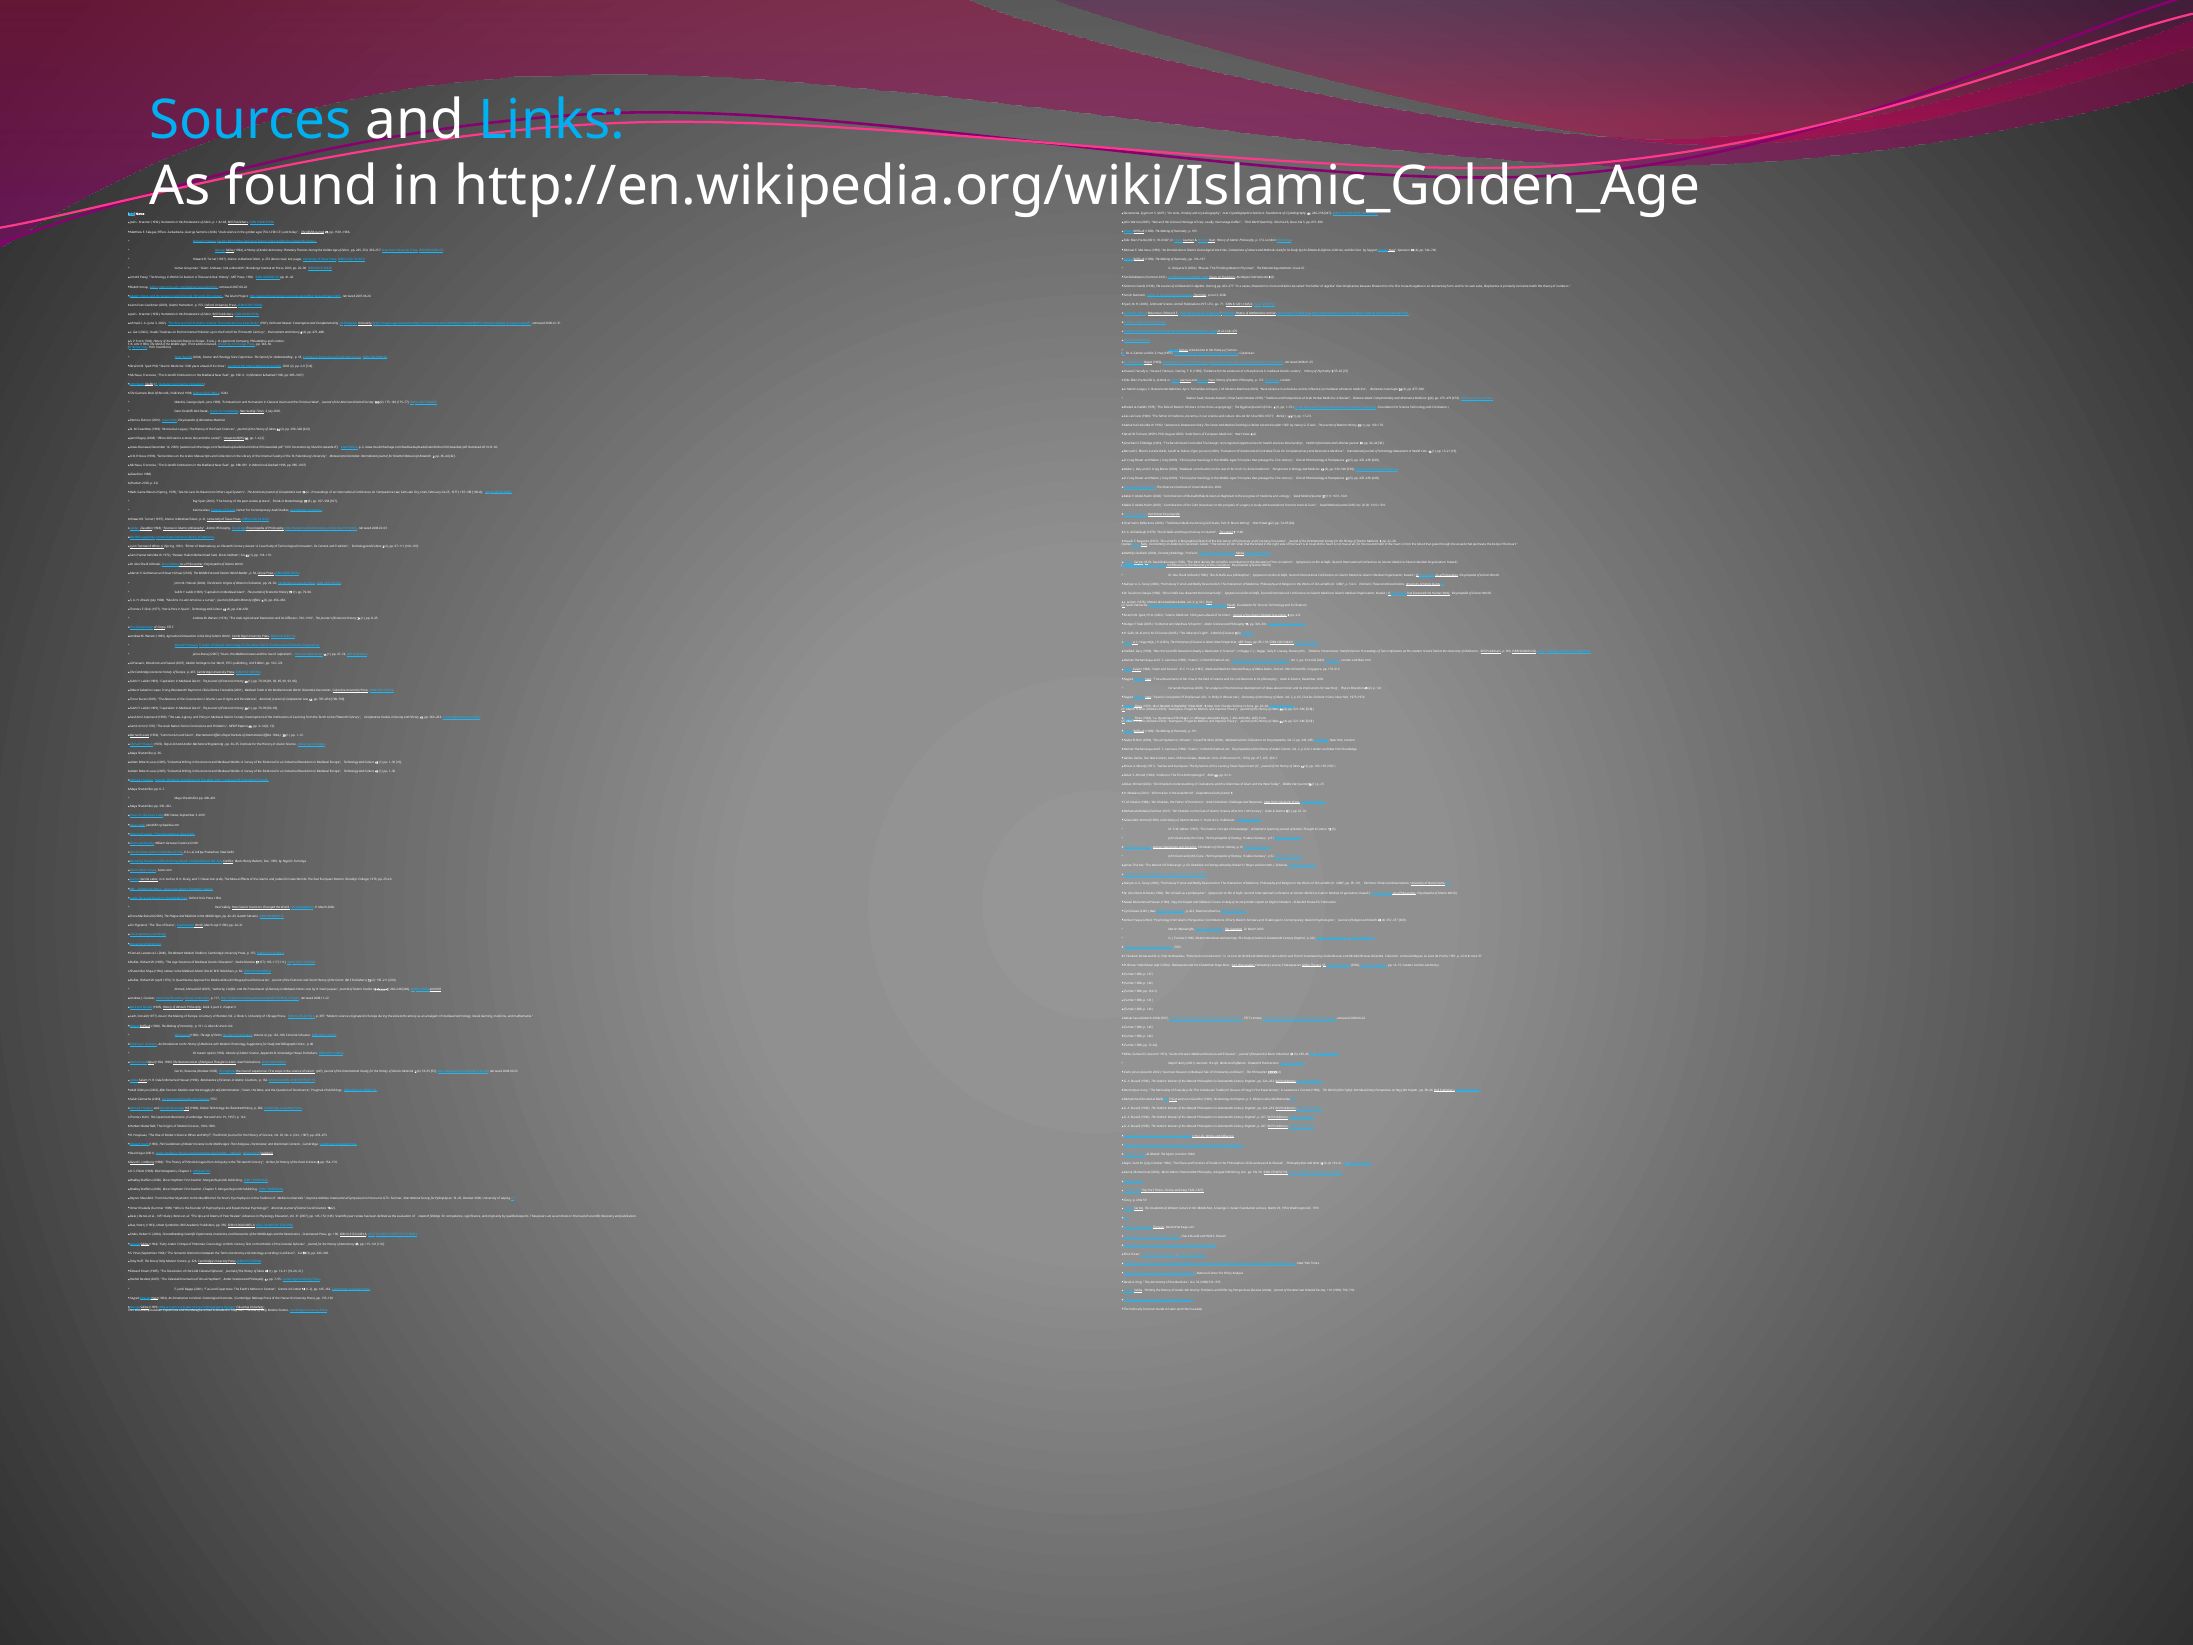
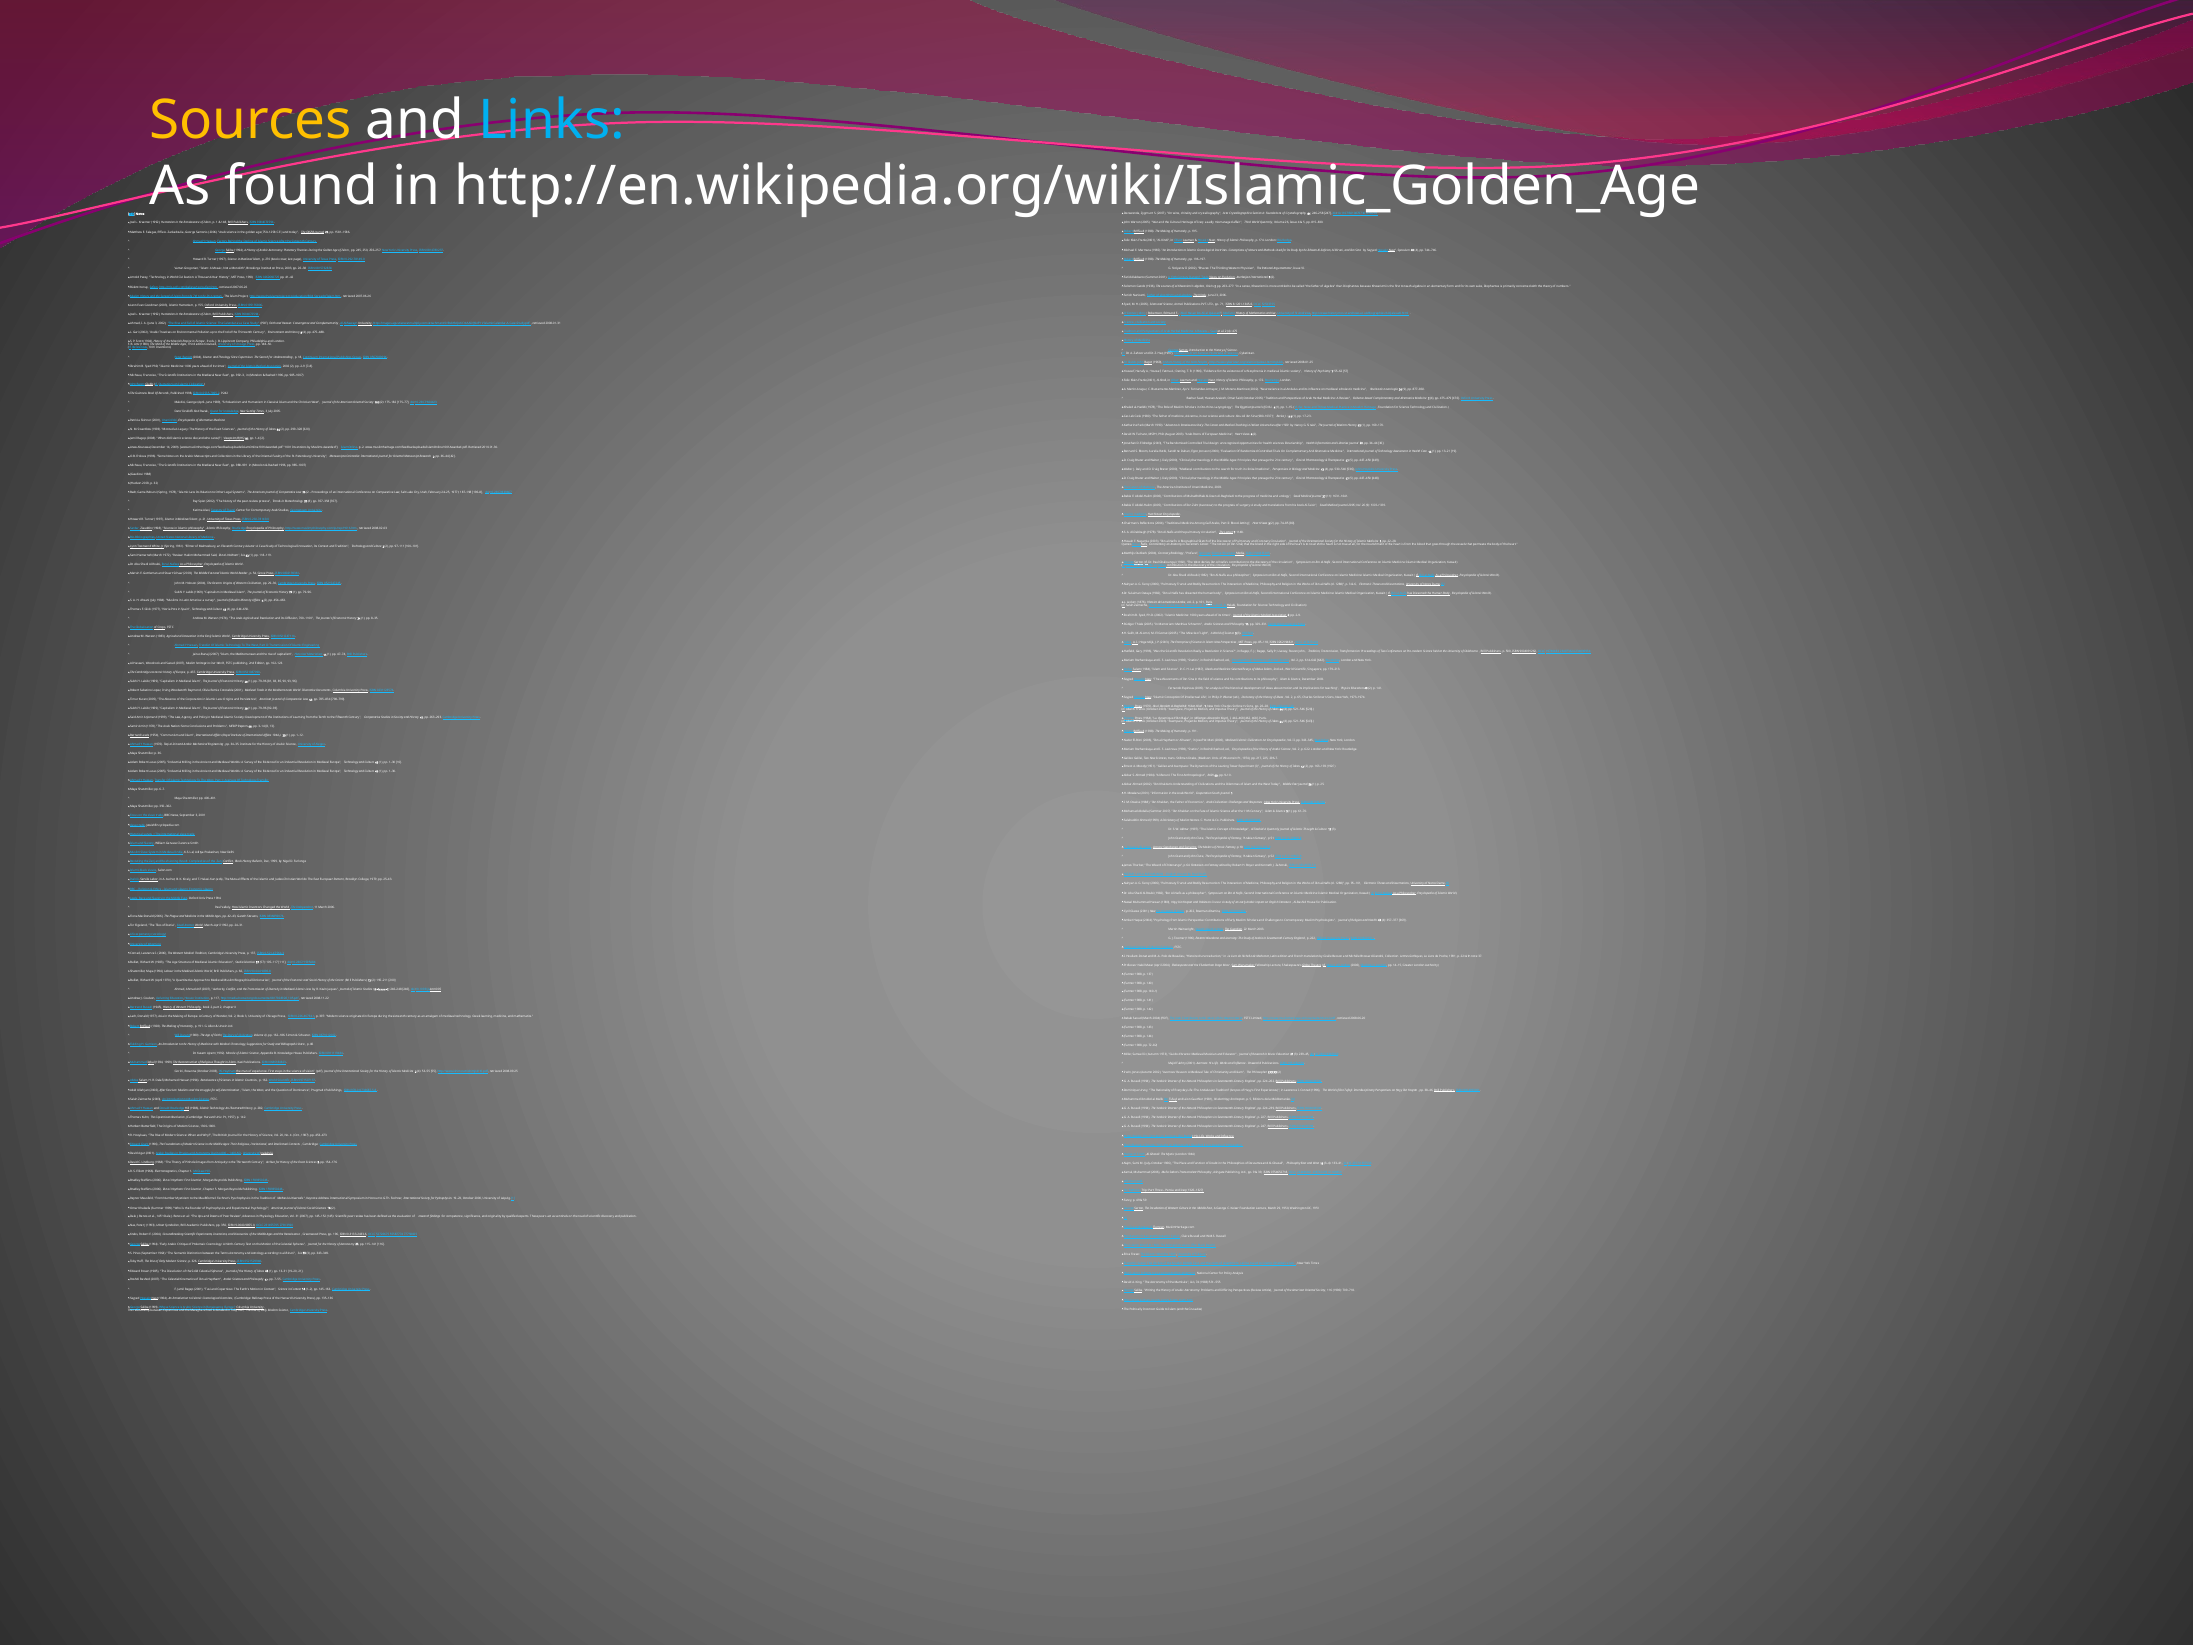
Sources colour: light blue -> yellow (251, 121)
